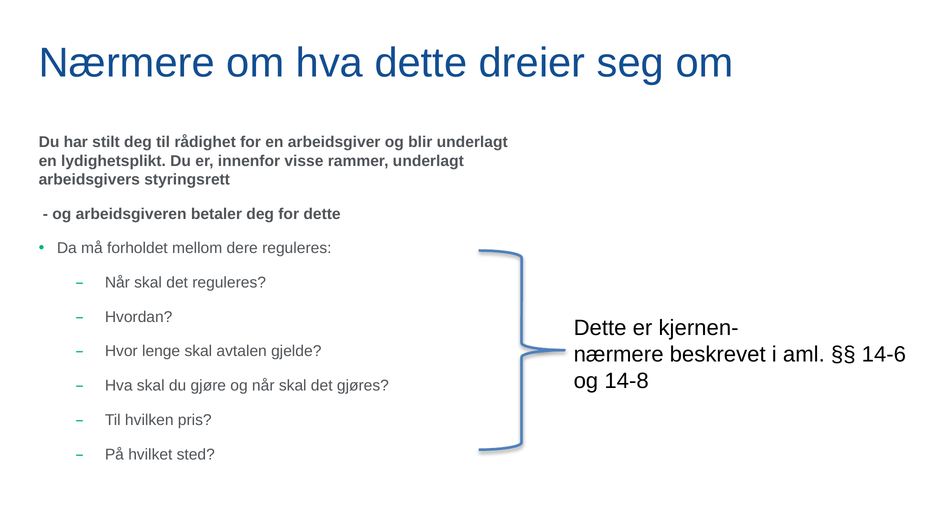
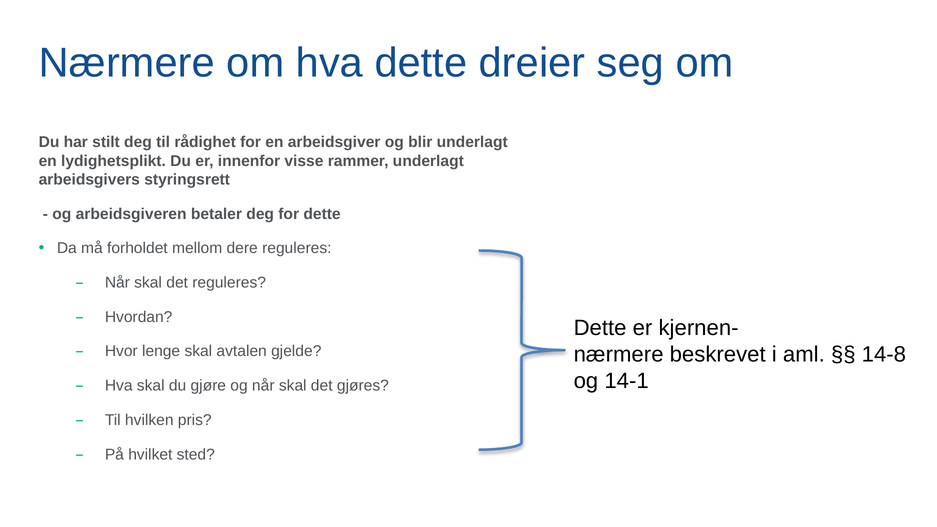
14-6: 14-6 -> 14-8 (884, 355)
14-8: 14-8 -> 14-1 (627, 381)
